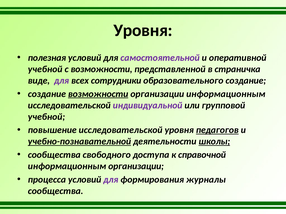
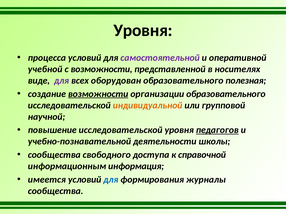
полезная: полезная -> процесса (47, 58)
страничка: страничка -> носителях (237, 69)
сотрудники: сотрудники -> оборудован (116, 81)
образовательного создание: создание -> полезная (246, 81)
организации информационным: информационным -> образовательного (226, 94)
индивидуальной colour: purple -> orange (148, 106)
учебной: учебной -> научной (46, 117)
учебно-познавательной underline: present -> none (79, 142)
школы underline: present -> none (214, 142)
информационным организации: организации -> информация (136, 167)
процесса: процесса -> имеется (47, 180)
для colour: purple -> blue (111, 180)
